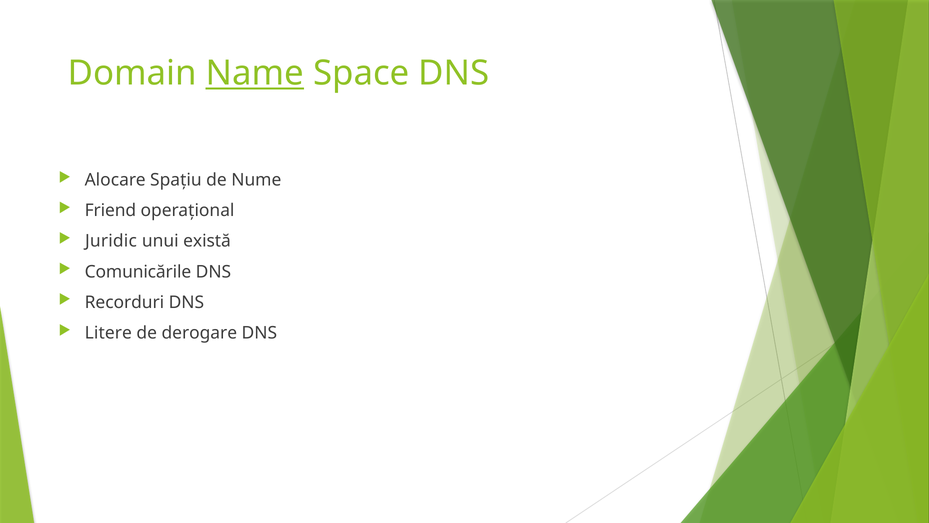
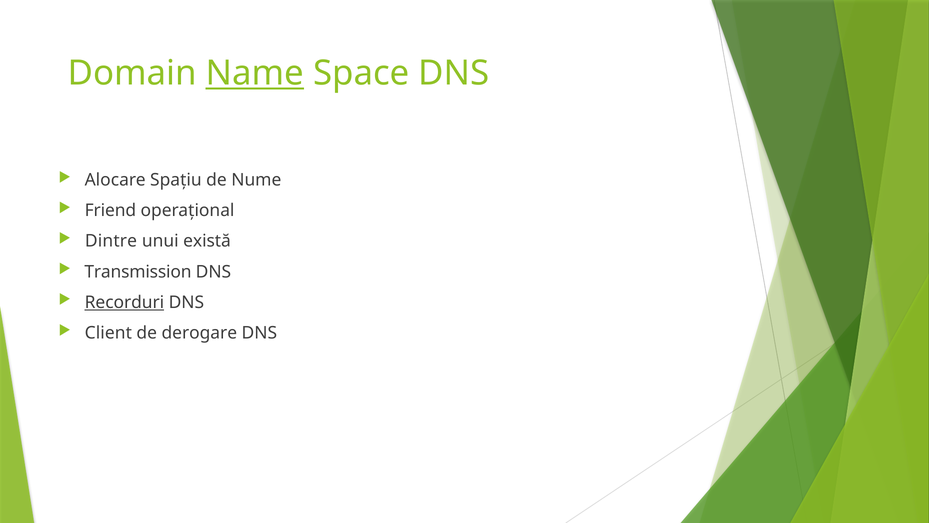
Juridic: Juridic -> Dintre (111, 241)
Comunicările: Comunicările -> Transmission (138, 272)
Recorduri underline: none -> present (124, 302)
Litere: Litere -> Client (108, 333)
